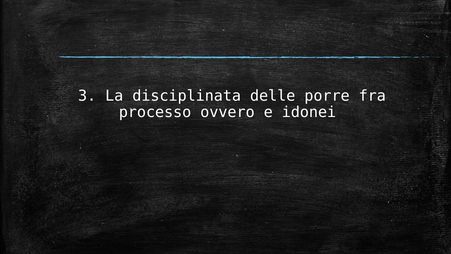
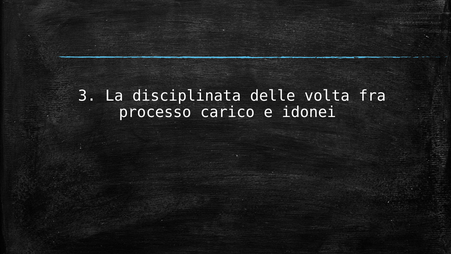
porre: porre -> volta (327, 96)
ovvero: ovvero -> carico (227, 112)
